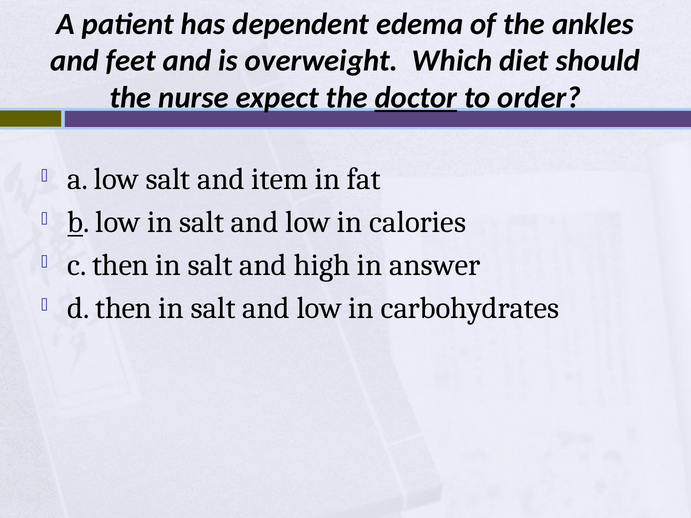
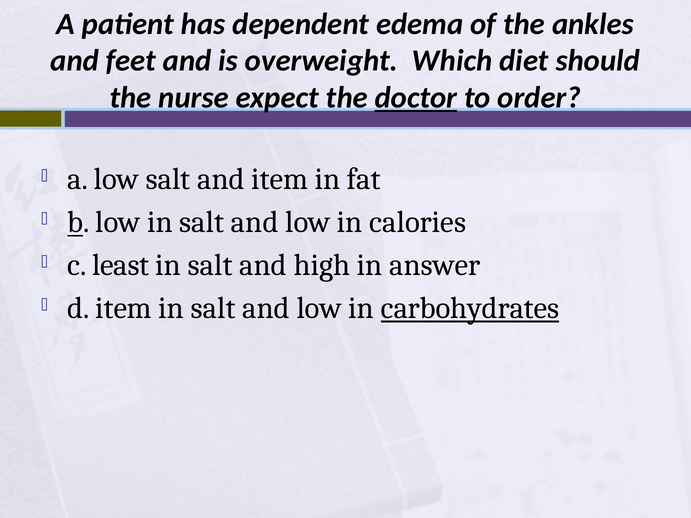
c then: then -> least (121, 265)
d then: then -> item (124, 308)
carbohydrates underline: none -> present (470, 308)
